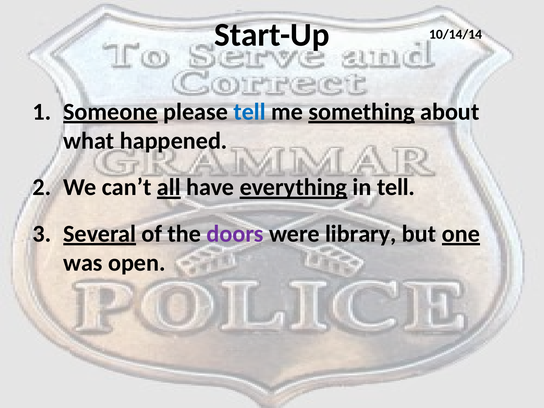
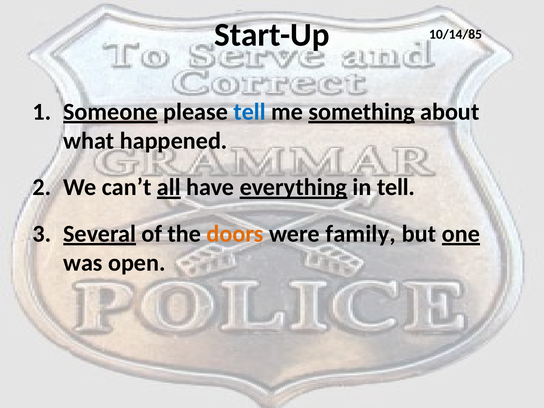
10/14/14: 10/14/14 -> 10/14/85 (456, 34)
doors colour: purple -> orange (235, 234)
library: library -> family (361, 234)
